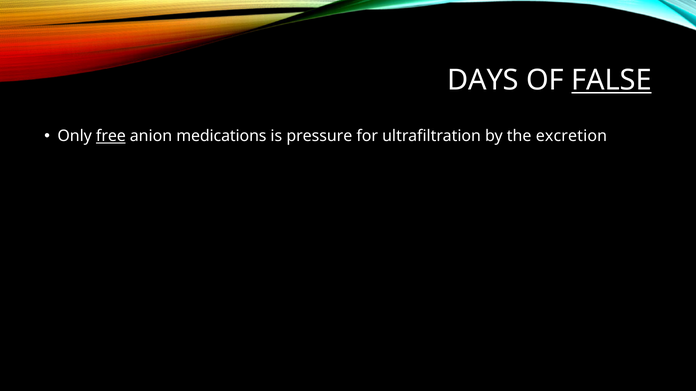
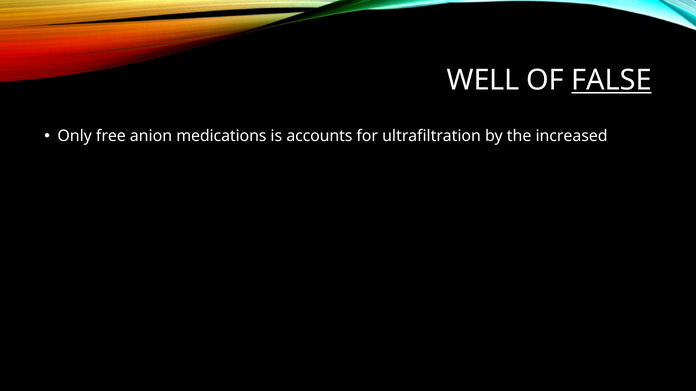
DAYS: DAYS -> WELL (483, 80)
free underline: present -> none (111, 136)
pressure: pressure -> accounts (319, 136)
excretion: excretion -> increased (572, 136)
